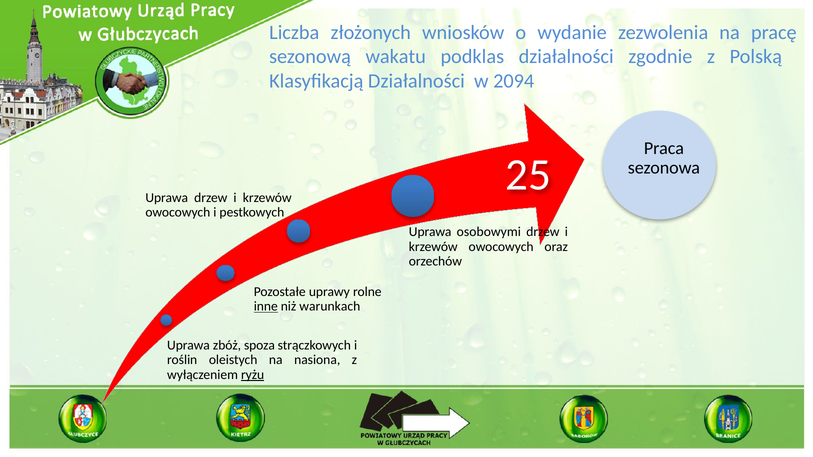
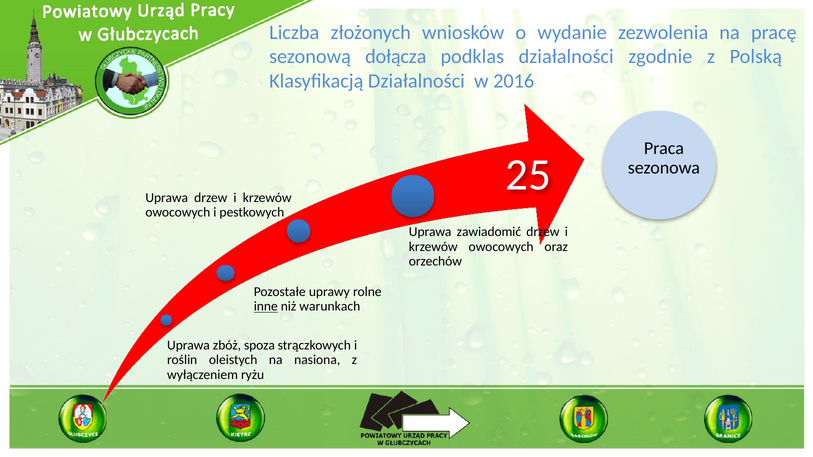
wakatu: wakatu -> dołącza (396, 57)
2094: 2094 -> 2016 (514, 81)
osobowymi: osobowymi -> zawiadomić (489, 232)
ryżu underline: present -> none (253, 375)
